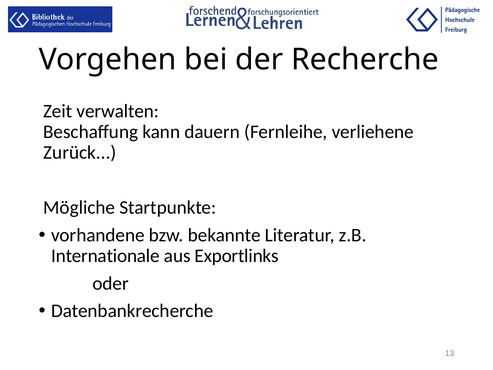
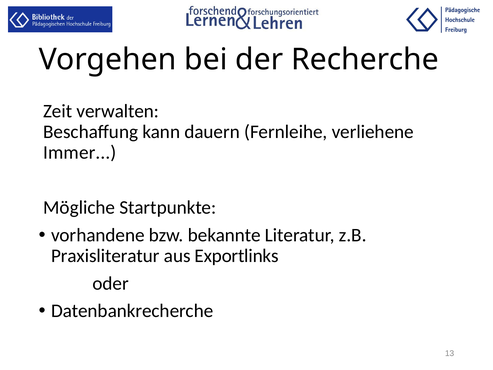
Zurück: Zurück -> Immer (80, 152)
Internationale: Internationale -> Praxisliteratur (105, 256)
